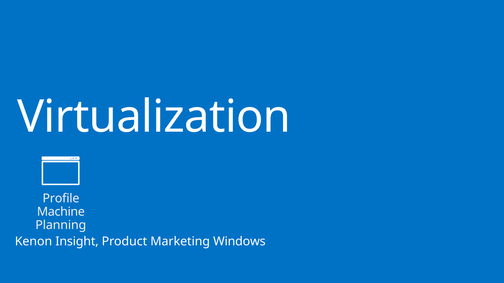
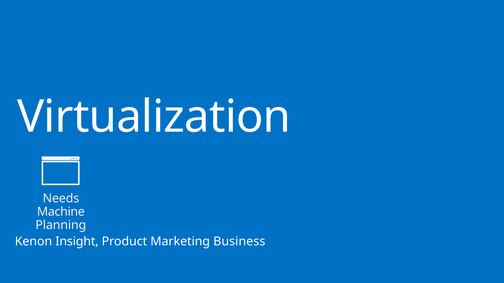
Profile: Profile -> Needs (61, 199)
Windows: Windows -> Business (239, 242)
